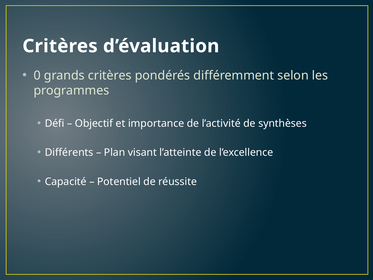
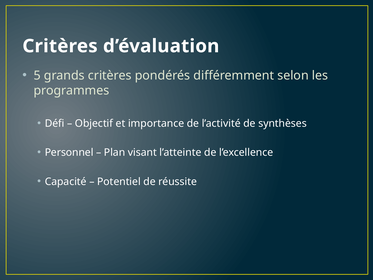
0: 0 -> 5 (37, 75)
Différents: Différents -> Personnel (69, 152)
